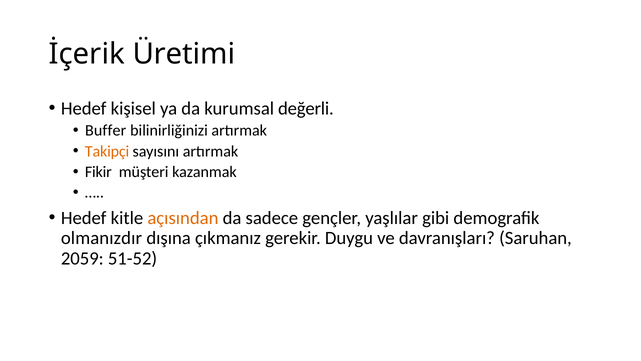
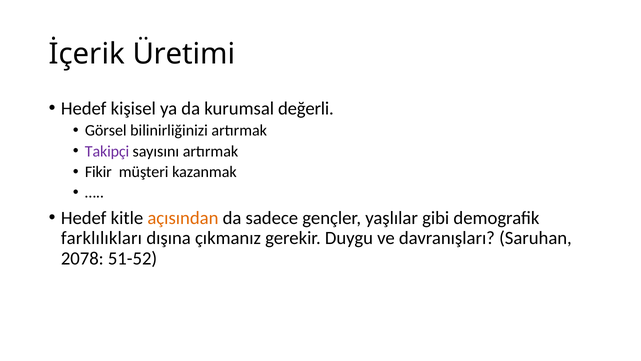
Buffer: Buffer -> Görsel (106, 130)
Takipçi colour: orange -> purple (107, 151)
olmanızdır: olmanızdır -> farklılıkları (101, 238)
2059: 2059 -> 2078 (82, 258)
